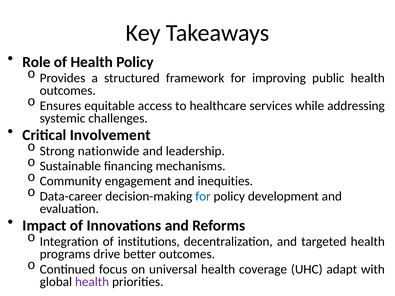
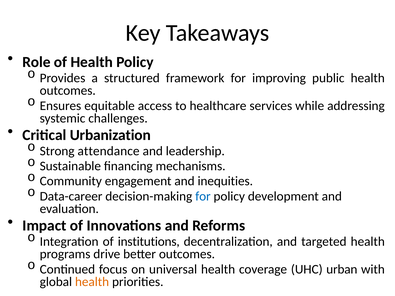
Involvement: Involvement -> Urbanization (110, 135)
nationwide: nationwide -> attendance (109, 151)
adapt: adapt -> urban (342, 269)
health colour: purple -> orange (92, 282)
